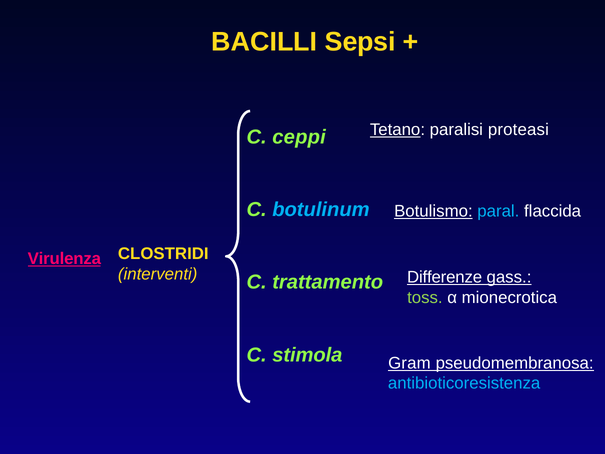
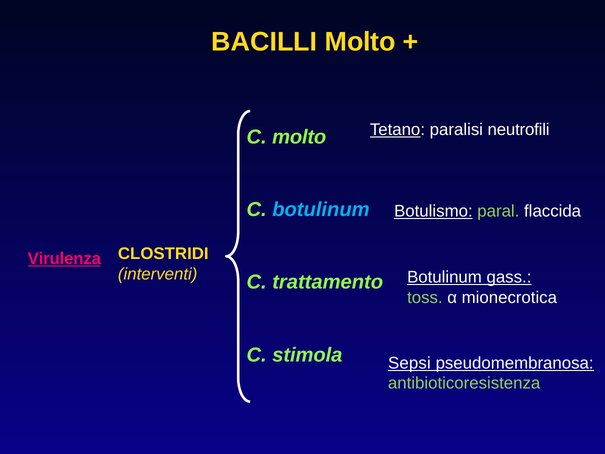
BACILLI Sepsi: Sepsi -> Molto (360, 42)
proteasi: proteasi -> neutrofili (519, 129)
ceppi: ceppi -> molto (299, 137)
paral colour: light blue -> light green (498, 211)
Differenze: Differenze -> Botulinum (444, 277)
Gram: Gram -> Sepsi (409, 363)
antibioticoresistenza colour: light blue -> light green (464, 383)
